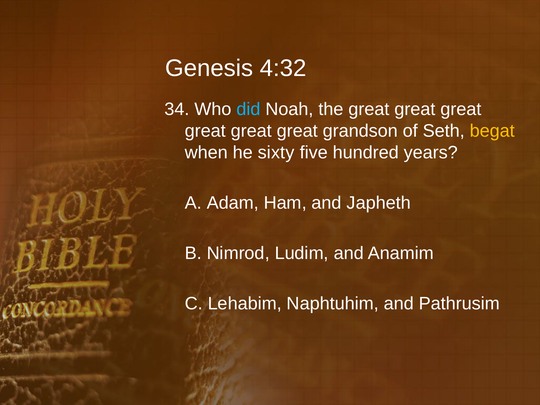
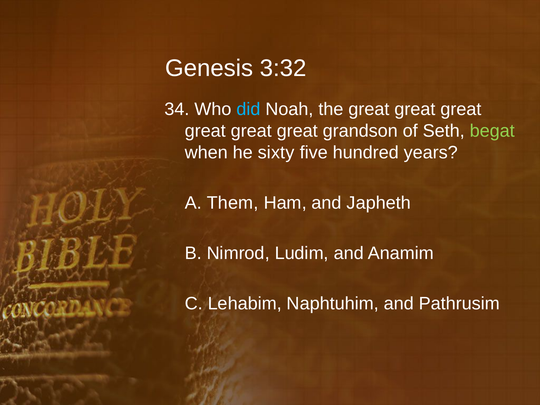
4:32: 4:32 -> 3:32 (283, 68)
begat colour: yellow -> light green (492, 131)
Adam: Adam -> Them (233, 203)
